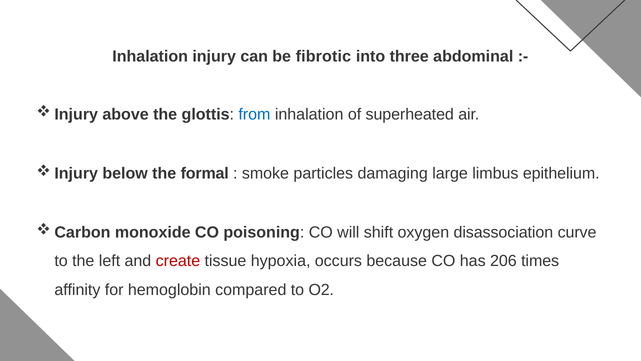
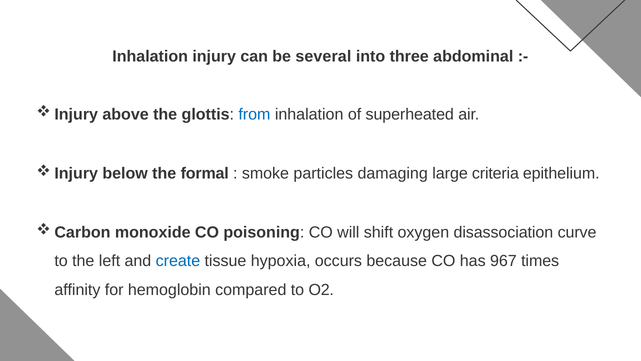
fibrotic: fibrotic -> several (323, 56)
limbus: limbus -> criteria (495, 173)
create colour: red -> blue (178, 261)
206: 206 -> 967 (503, 261)
